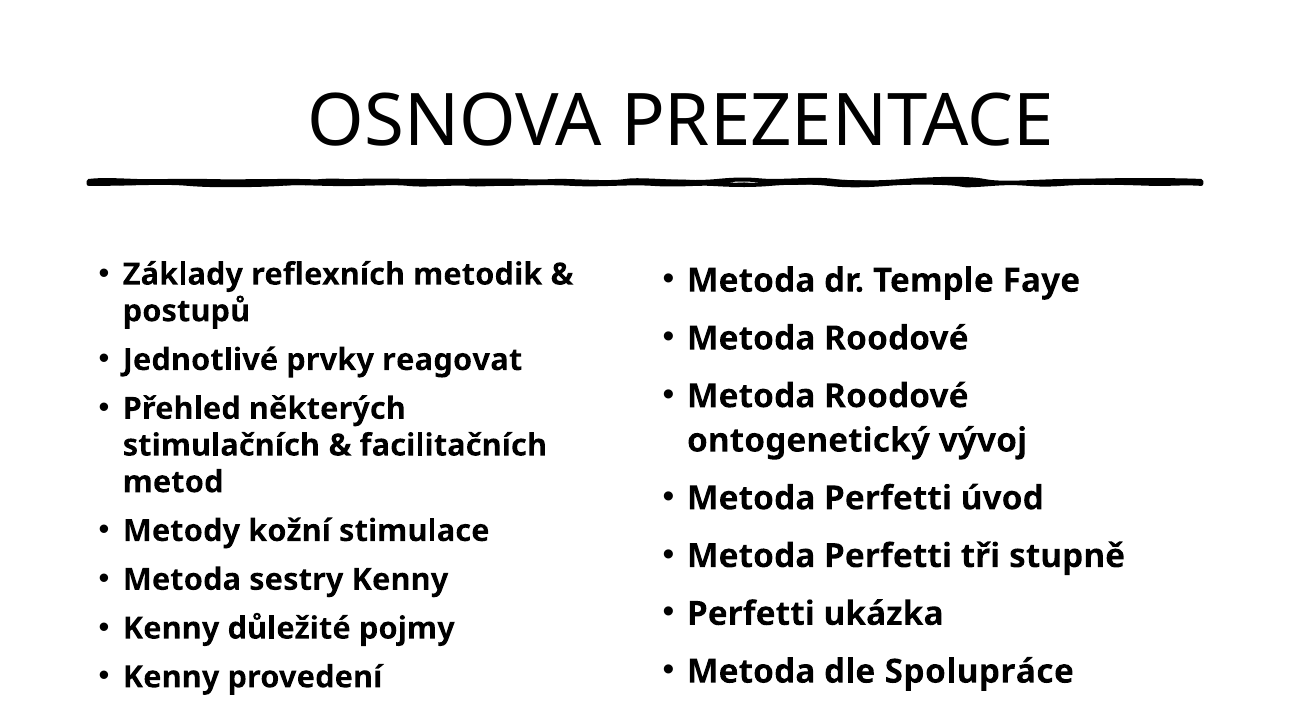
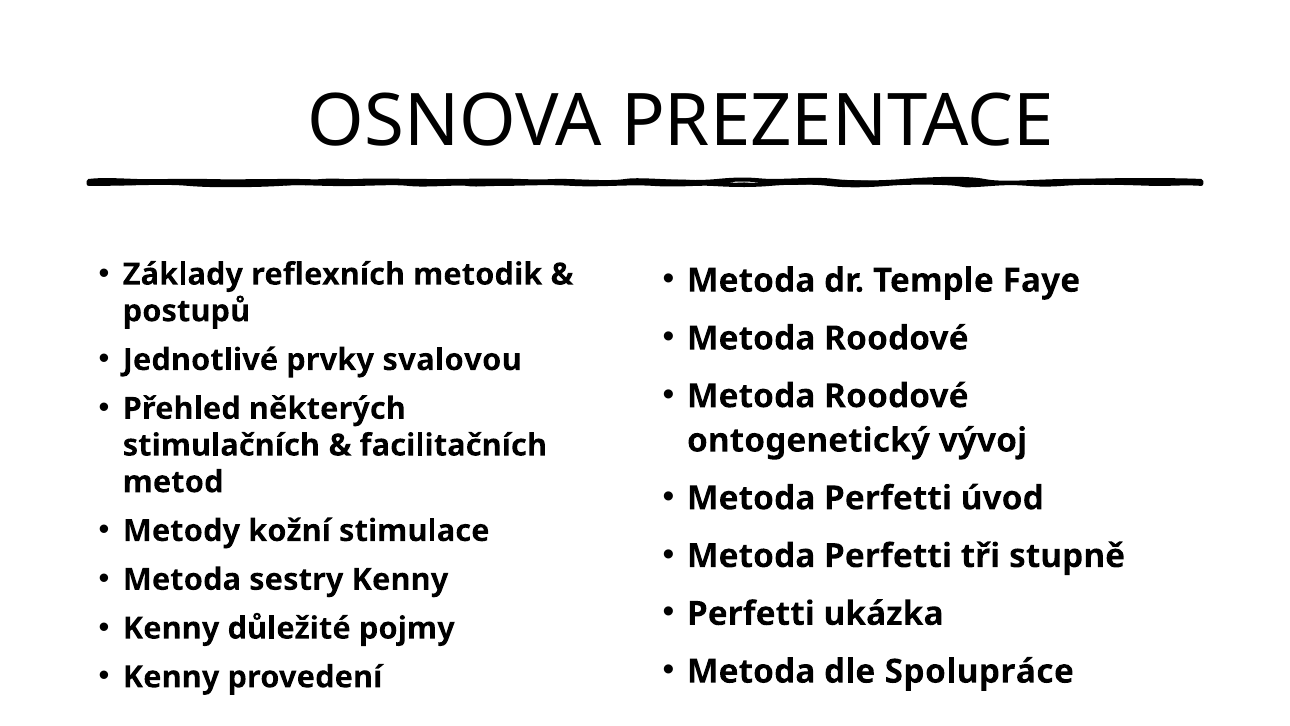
reagovat: reagovat -> svalovou (452, 360)
